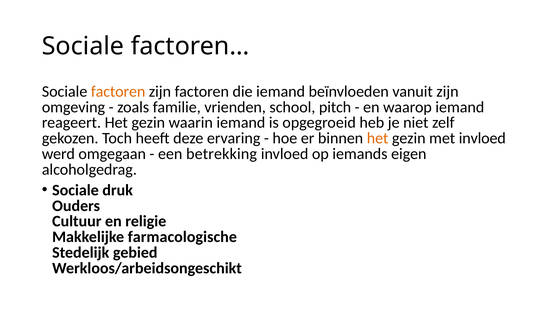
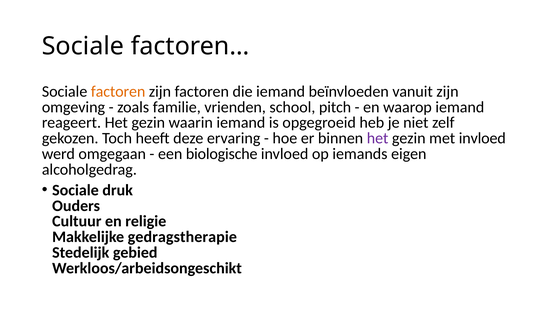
het colour: orange -> purple (378, 138)
betrekking: betrekking -> biologische (222, 154)
farmacologische: farmacologische -> gedragstherapie (182, 237)
